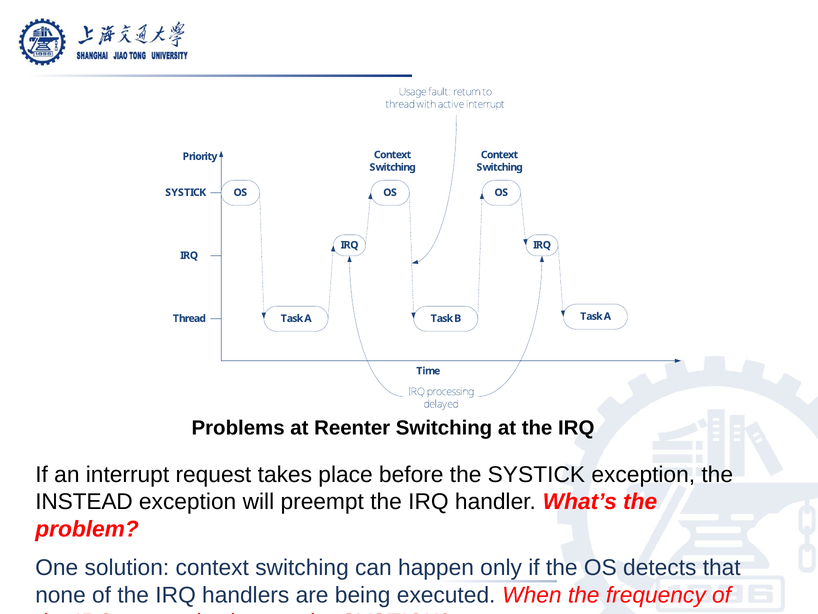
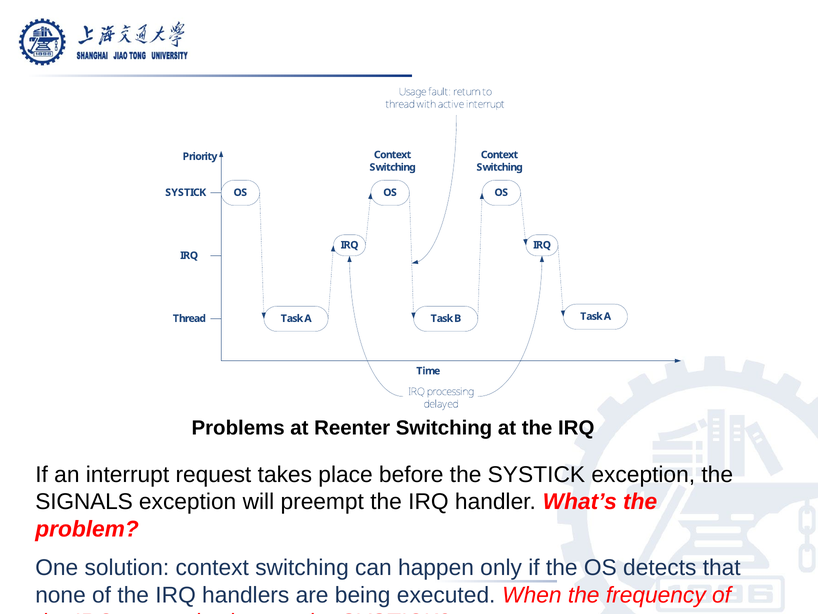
INSTEAD: INSTEAD -> SIGNALS (84, 501)
